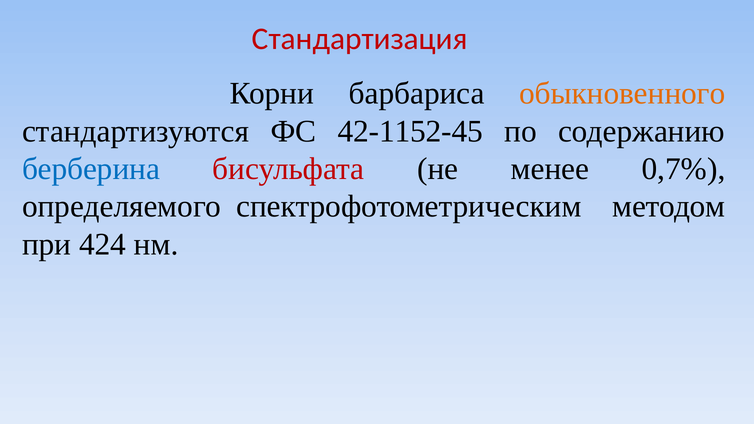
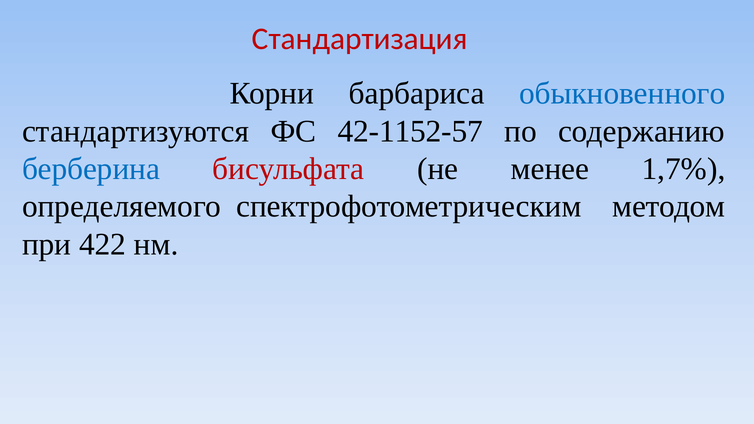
обыкновенного colour: orange -> blue (622, 94)
42-1152-45: 42-1152-45 -> 42-1152-57 (410, 131)
0,7%: 0,7% -> 1,7% (684, 169)
424: 424 -> 422 (103, 244)
